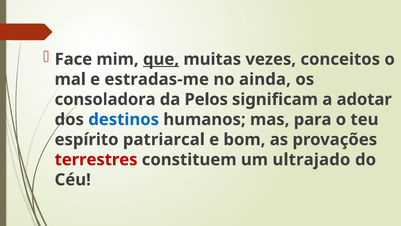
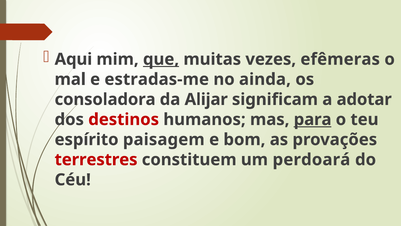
Face: Face -> Aqui (73, 59)
conceitos: conceitos -> efêmeras (340, 59)
Pelos: Pelos -> Alijar (206, 99)
destinos colour: blue -> red (124, 119)
para underline: none -> present (313, 119)
patriarcal: patriarcal -> paisagem (164, 139)
ultrajado: ultrajado -> perdoará (311, 159)
